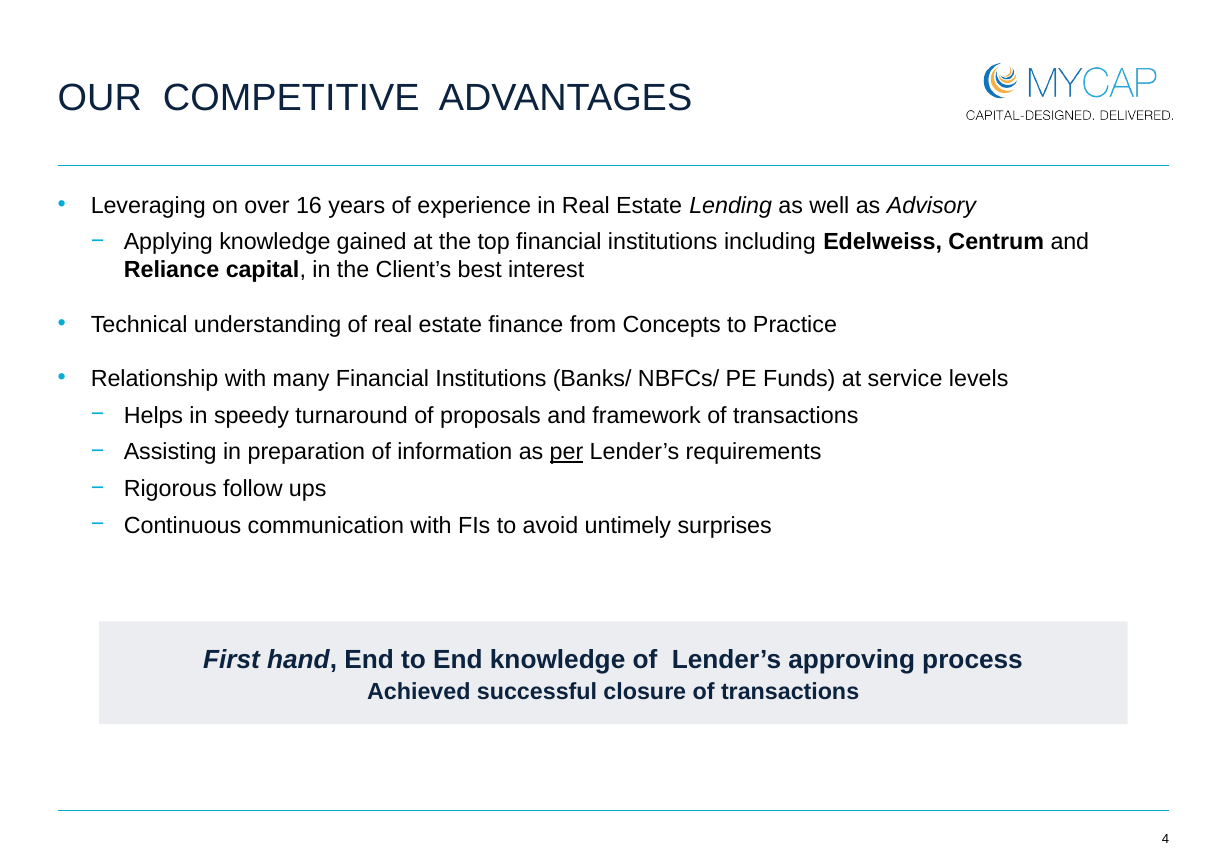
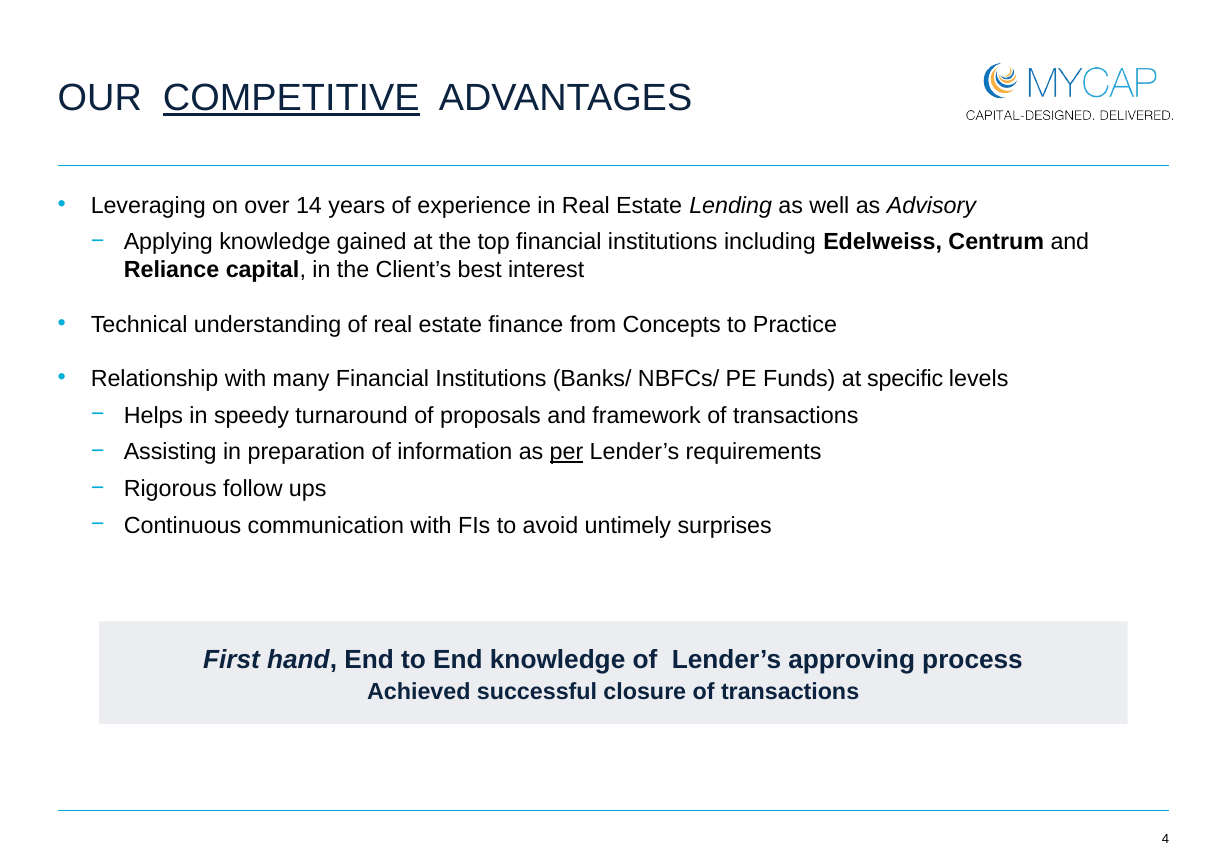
COMPETITIVE underline: none -> present (291, 98)
16: 16 -> 14 (309, 205)
service: service -> specific (905, 378)
